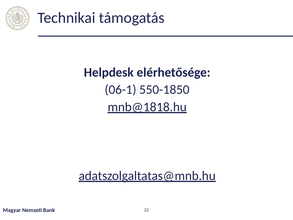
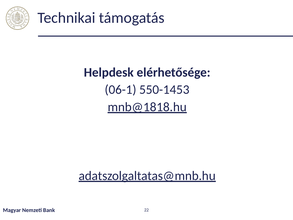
550-1850: 550-1850 -> 550-1453 (164, 90)
